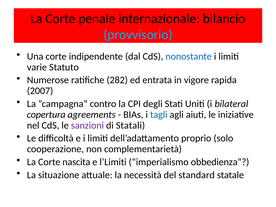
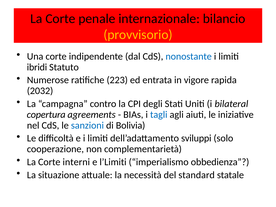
provvisorio colour: light blue -> yellow (138, 35)
varie: varie -> ibridi (37, 67)
282: 282 -> 223 (117, 80)
2007: 2007 -> 2032 (40, 91)
sanzioni colour: purple -> blue (87, 125)
Statali: Statali -> Bolivia (131, 125)
proprio: proprio -> sviluppi (196, 138)
nascita: nascita -> interni (76, 162)
